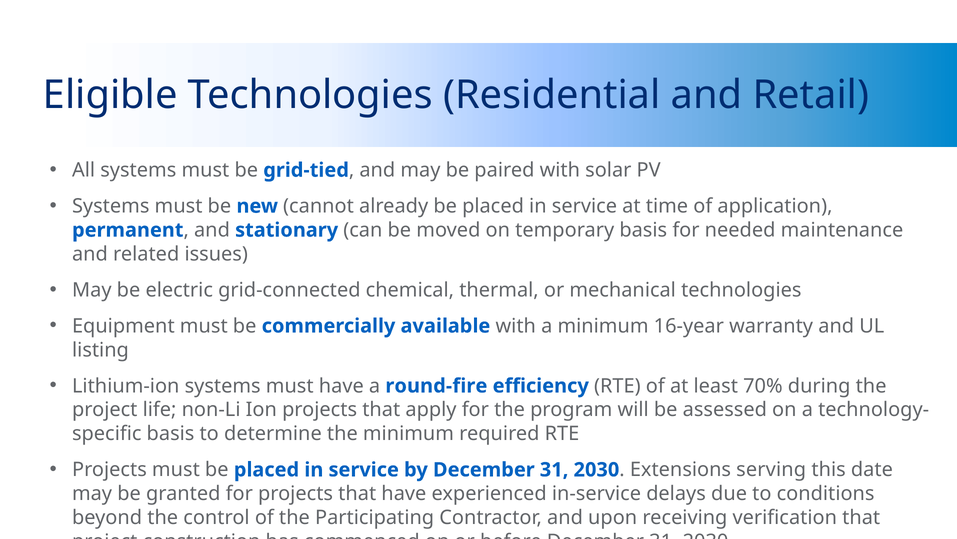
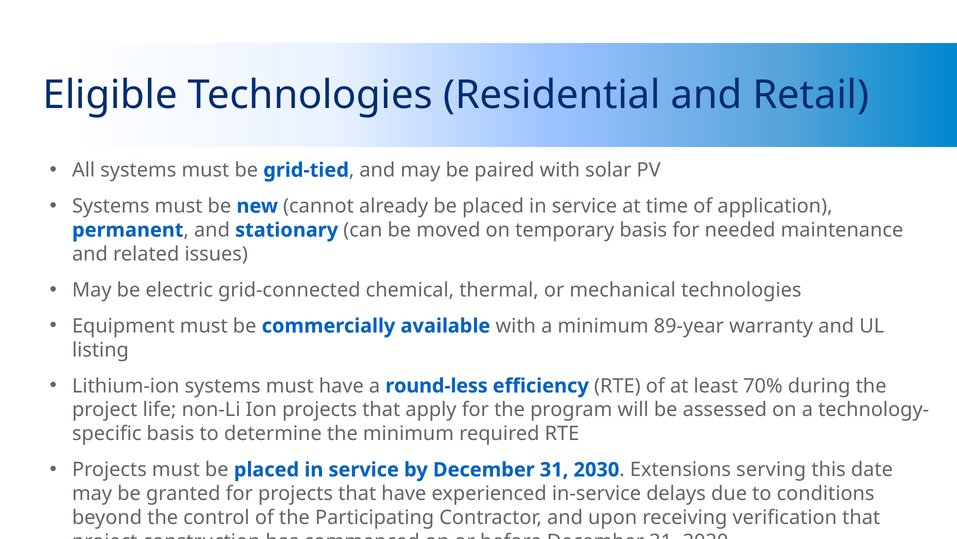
16-year: 16-year -> 89-year (689, 326)
round-fire: round-fire -> round-less (437, 385)
